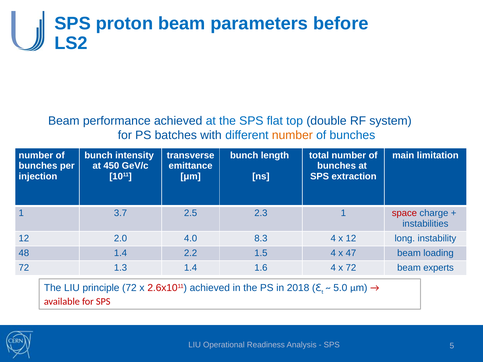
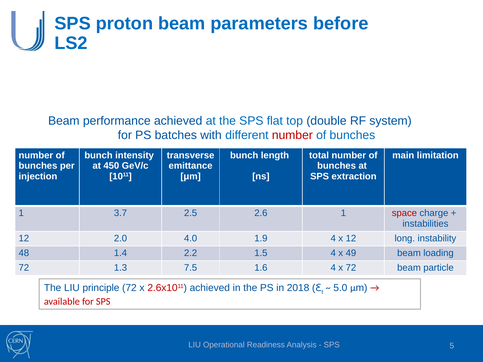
number colour: orange -> red (292, 135)
2.3: 2.3 -> 2.6 (261, 213)
8.3: 8.3 -> 1.9 (261, 239)
47: 47 -> 49 (351, 253)
1.3 1.4: 1.4 -> 7.5 (191, 268)
experts: experts -> particle (439, 268)
